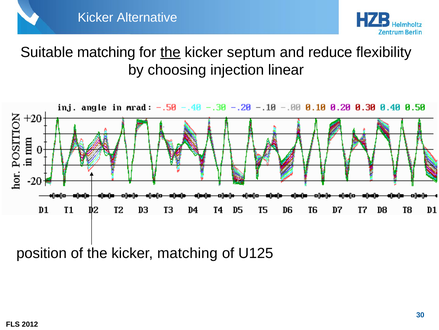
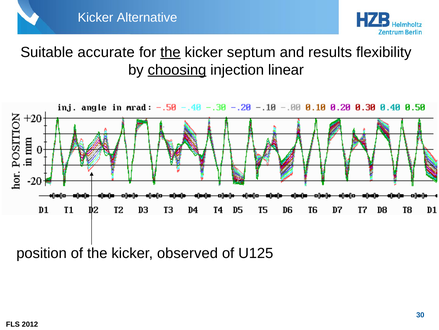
Suitable matching: matching -> accurate (106, 52)
reduce: reduce -> results (330, 52)
choosing underline: none -> present (177, 70)
kicker matching: matching -> observed (187, 253)
